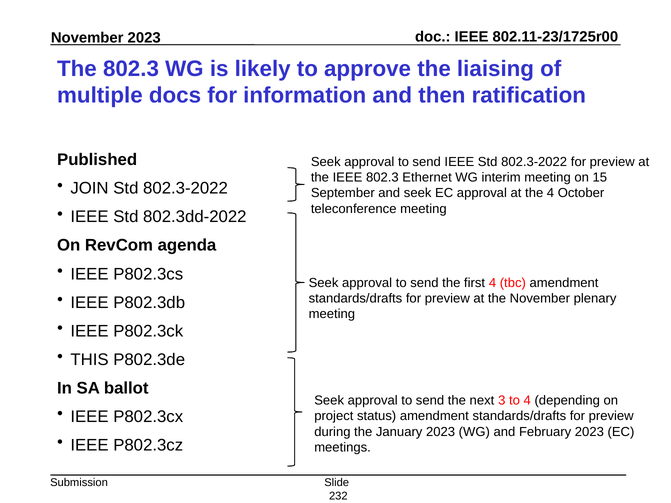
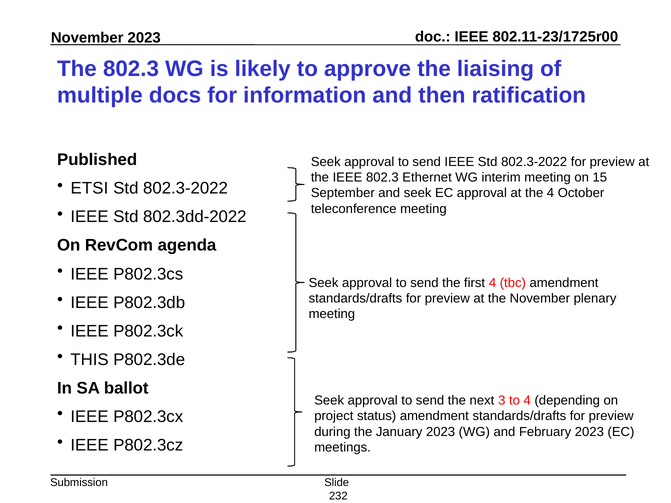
JOIN: JOIN -> ETSI (89, 189)
